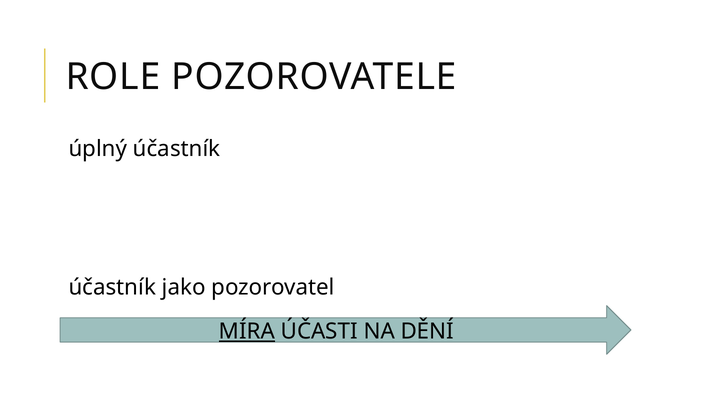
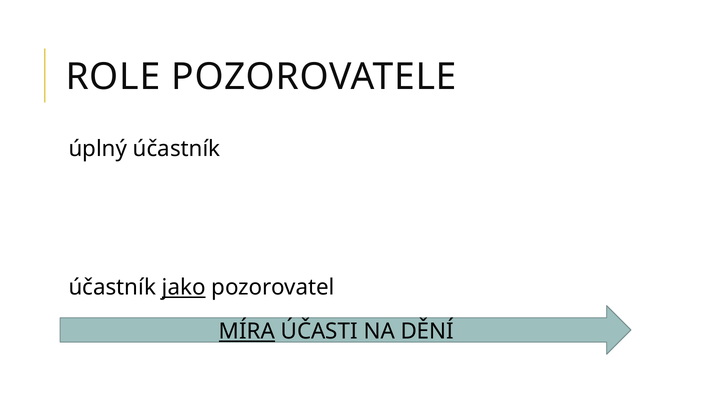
jako underline: none -> present (184, 287)
